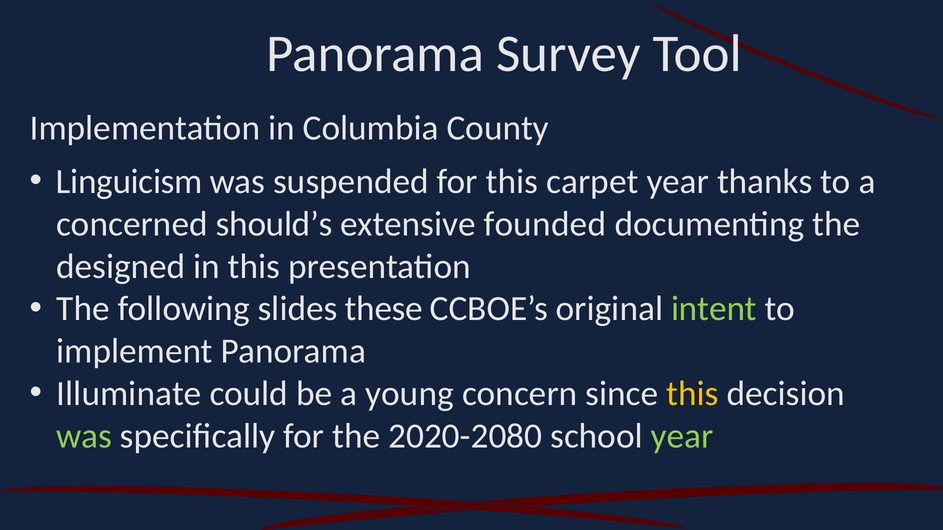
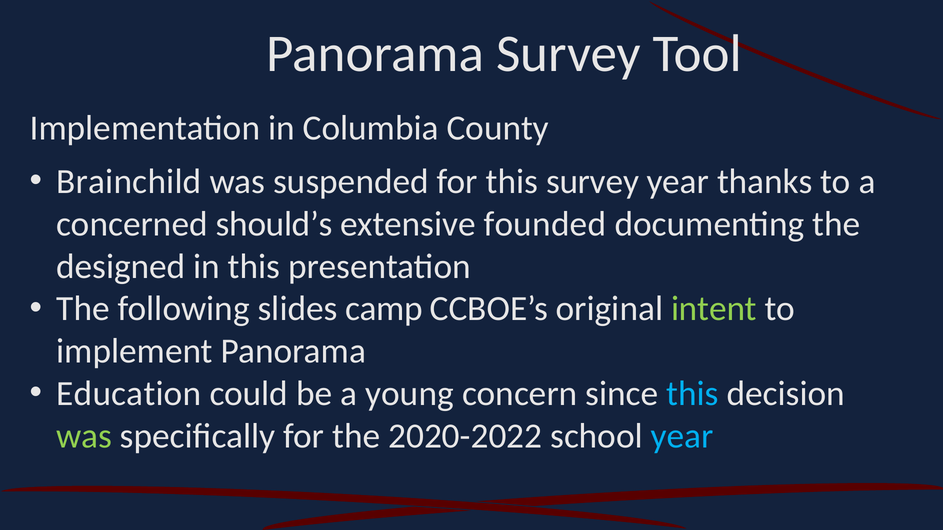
Linguicism: Linguicism -> Brainchild (129, 182)
this carpet: carpet -> survey (593, 182)
these: these -> camp (384, 309)
Illuminate: Illuminate -> Education (129, 394)
this colour: yellow -> light blue (693, 394)
2020-2080: 2020-2080 -> 2020-2022 (465, 436)
year colour: light green -> light blue (682, 436)
